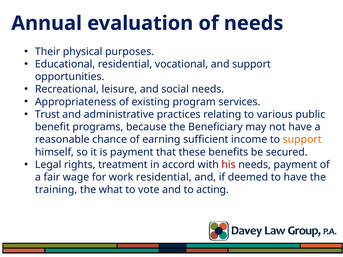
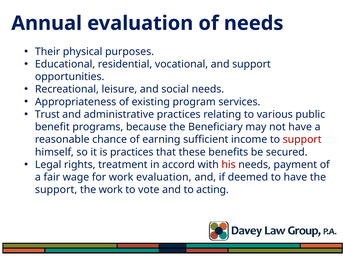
support colour: orange -> red (302, 140)
is payment: payment -> practices (132, 152)
work residential: residential -> evaluation (164, 177)
training: training -> support (56, 190)
the what: what -> work (111, 190)
